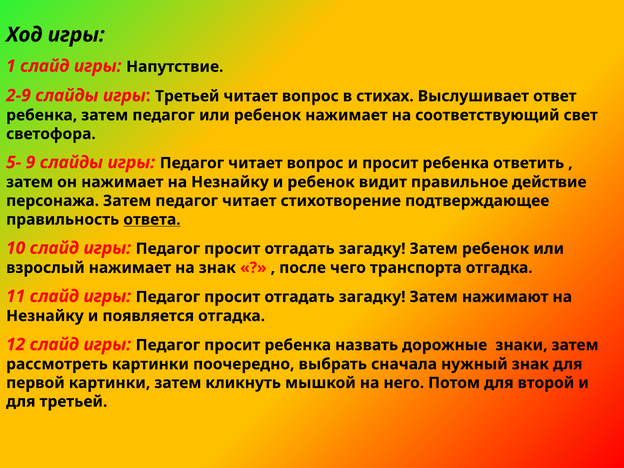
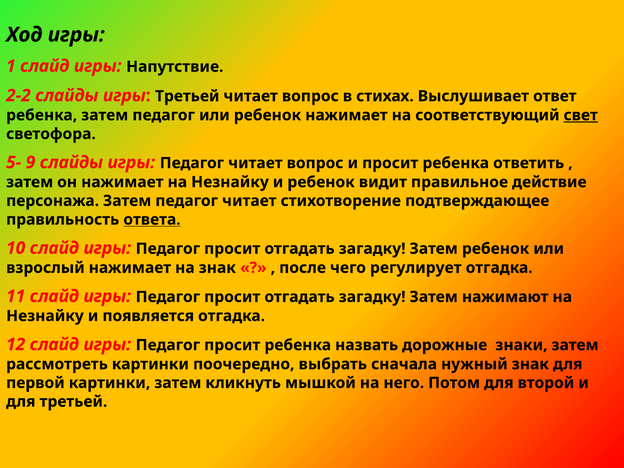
2-9: 2-9 -> 2-2 (18, 96)
свет underline: none -> present (581, 115)
транспорта: транспорта -> регулирует (416, 268)
